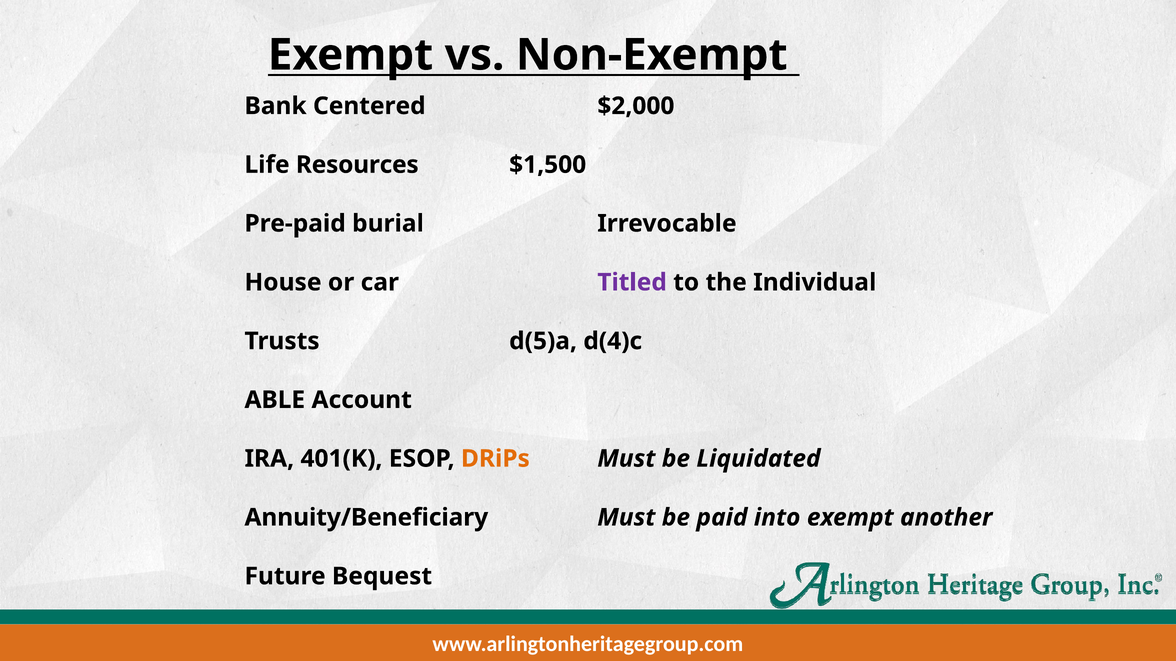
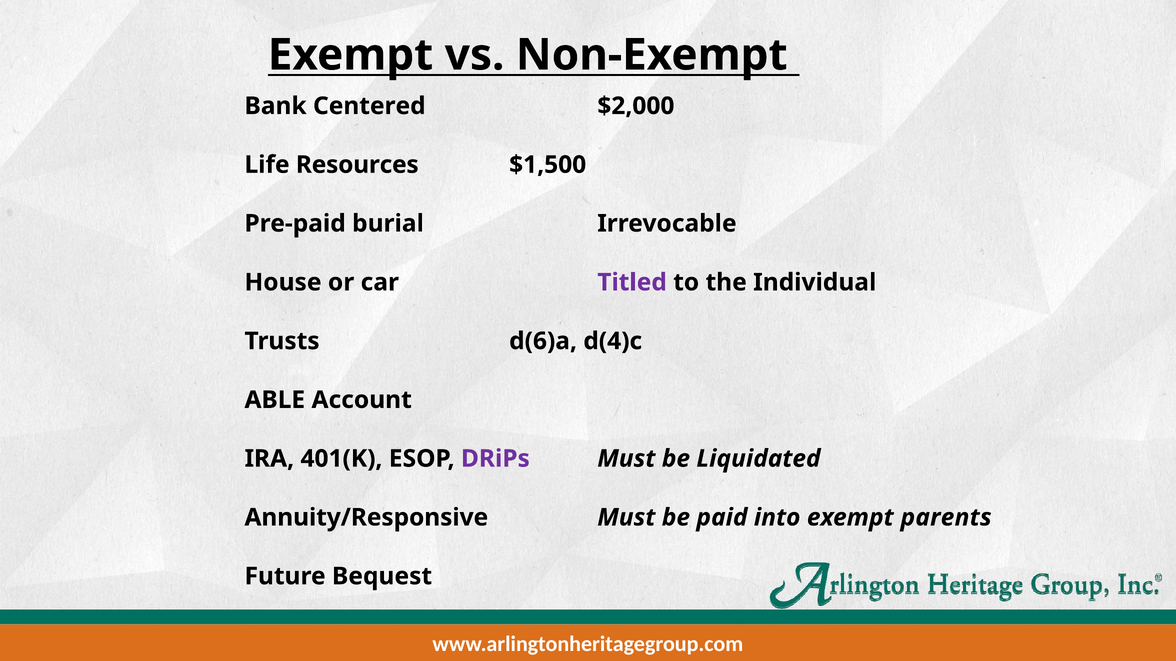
d(5)a: d(5)a -> d(6)a (543, 341)
DRiPs colour: orange -> purple (495, 459)
Annuity/Beneficiary: Annuity/Beneficiary -> Annuity/Responsive (366, 518)
another: another -> parents (946, 518)
